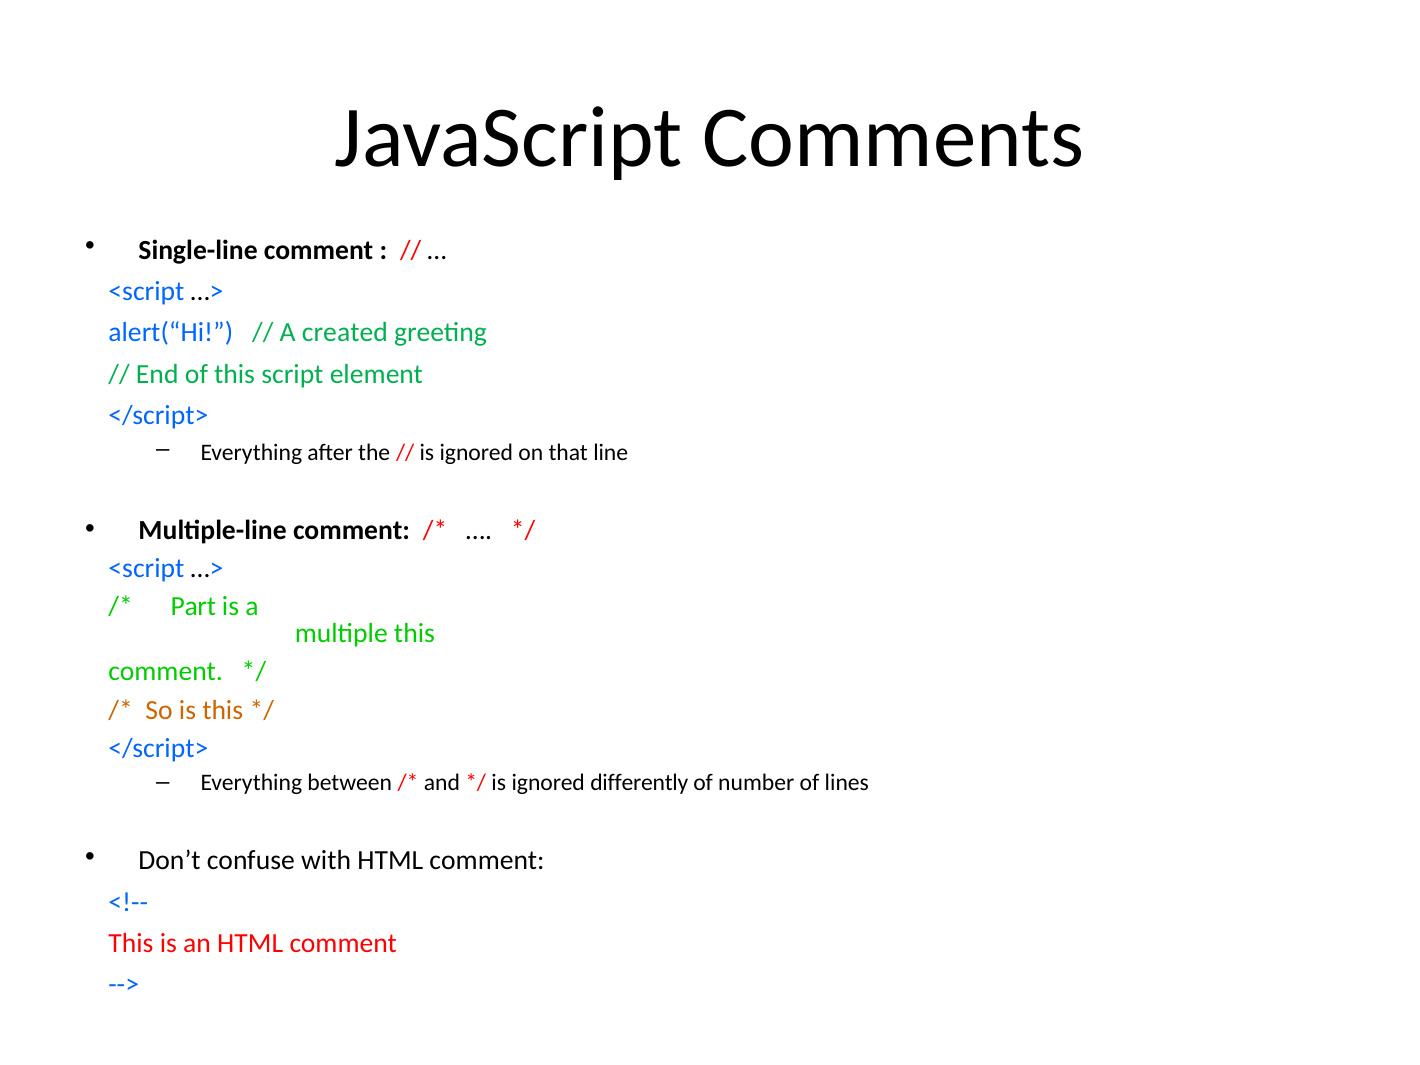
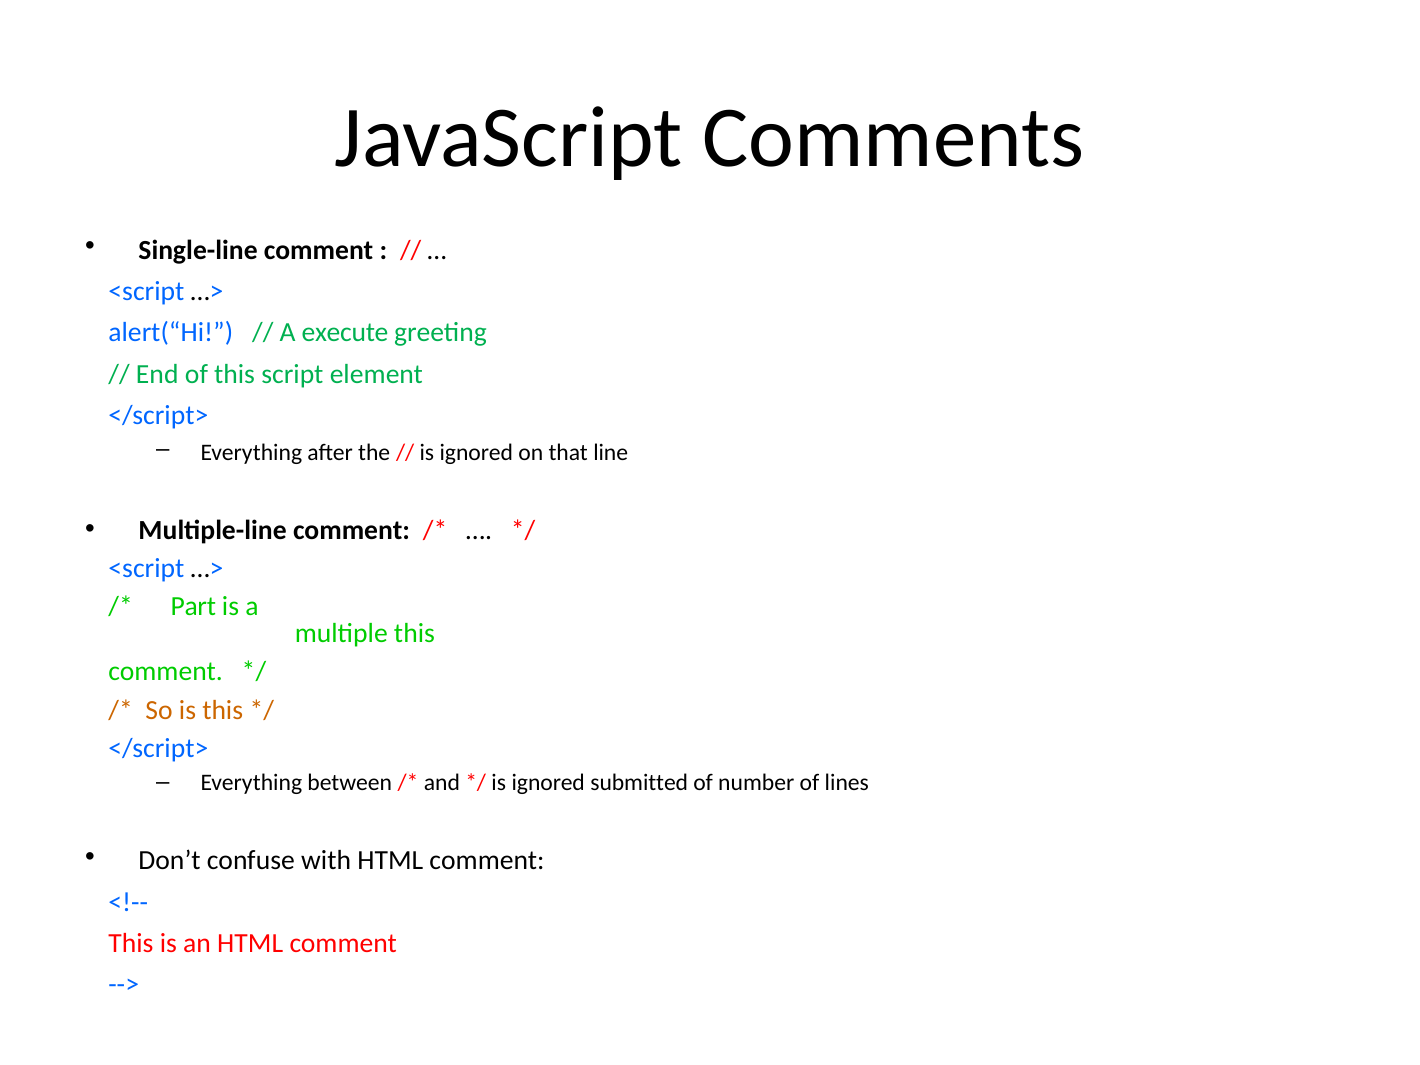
created: created -> execute (345, 333)
differently: differently -> submitted (639, 783)
